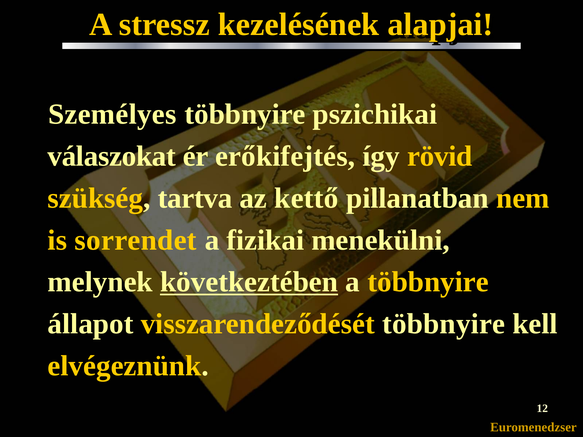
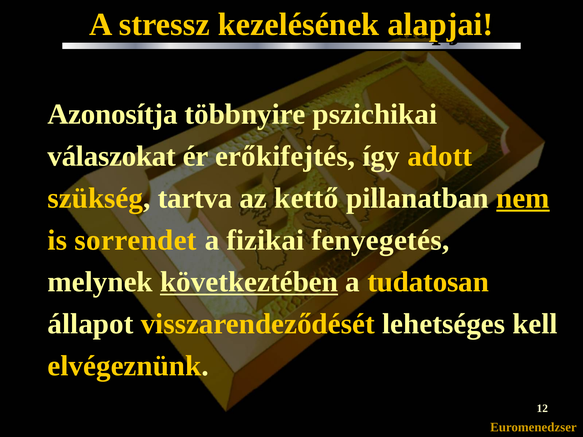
Személyes: Személyes -> Azonosítja (113, 114)
rövid: rövid -> adott (440, 156)
nem underline: none -> present (523, 198)
menekülni: menekülni -> fenyegetés (380, 240)
a többnyire: többnyire -> tudatosan (428, 282)
visszarendeződését többnyire: többnyire -> lehetséges (444, 324)
